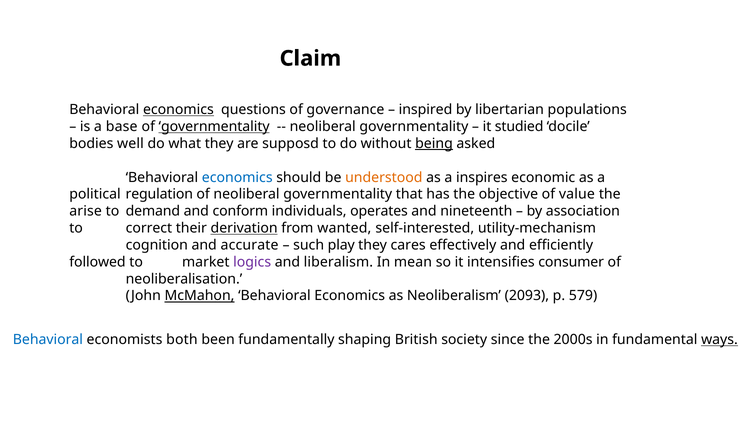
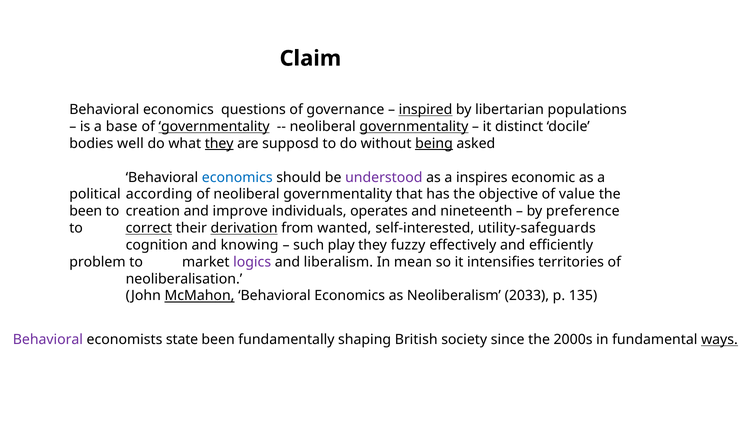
economics underline: present -> none (178, 110)
inspired underline: none -> present (426, 110)
governmentality underline: none -> present (414, 127)
studied: studied -> distinct (519, 127)
they underline: none -> present (219, 144)
understood colour: orange -> purple (384, 177)
regulation: regulation -> according (159, 194)
arise: arise -> been (86, 211)
demand: demand -> creation (153, 211)
conform: conform -> improve (240, 211)
association: association -> preference (583, 211)
correct underline: none -> present (149, 228)
utility-mechanism: utility-mechanism -> utility-safeguards (537, 228)
accurate: accurate -> knowing (250, 245)
cares: cares -> fuzzy (408, 245)
followed: followed -> problem (97, 262)
consumer: consumer -> territories (571, 262)
2093: 2093 -> 2033 (527, 296)
579: 579 -> 135 (583, 296)
Behavioral colour: blue -> purple (48, 340)
both: both -> state (182, 340)
